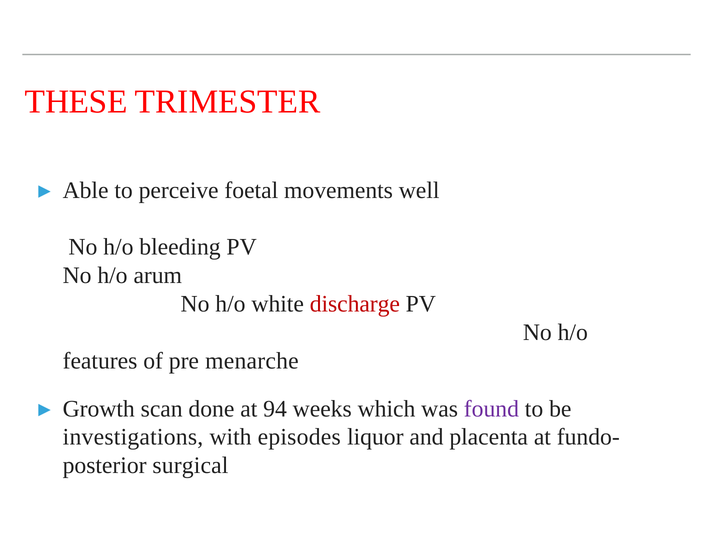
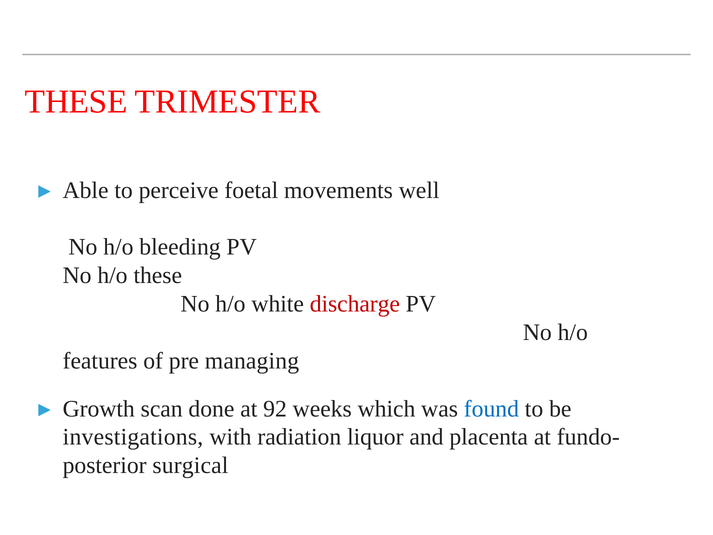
h/o arum: arum -> these (158, 275)
menarche: menarche -> managing (252, 361)
94: 94 -> 92 (275, 409)
found colour: purple -> blue (491, 409)
episodes: episodes -> radiation (299, 437)
